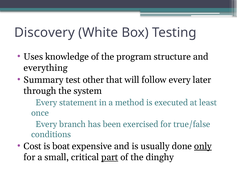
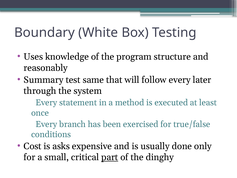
Discovery: Discovery -> Boundary (44, 33)
everything: everything -> reasonably (46, 68)
other: other -> same (93, 80)
boat: boat -> asks (61, 146)
only underline: present -> none (203, 146)
